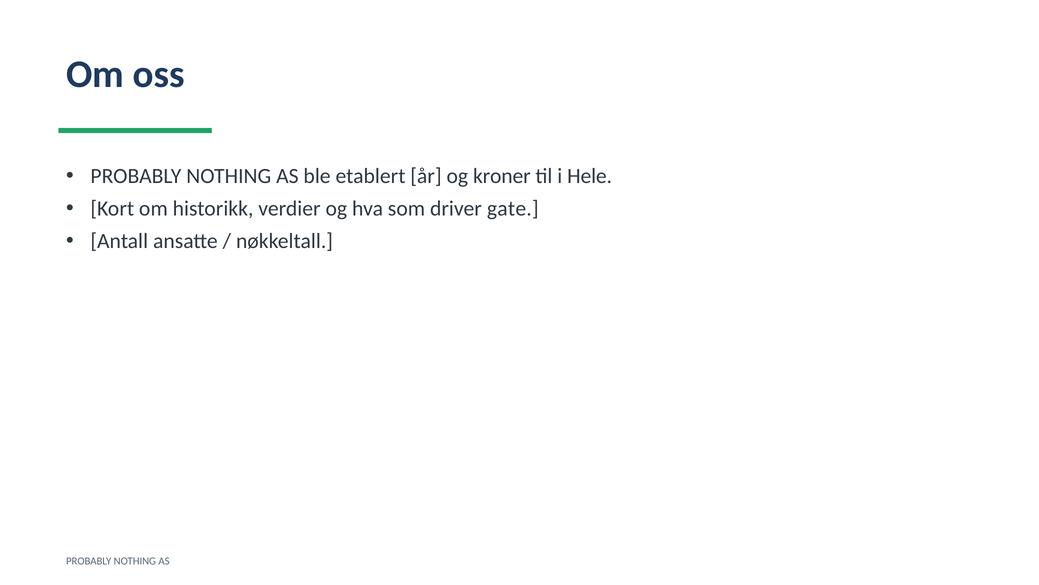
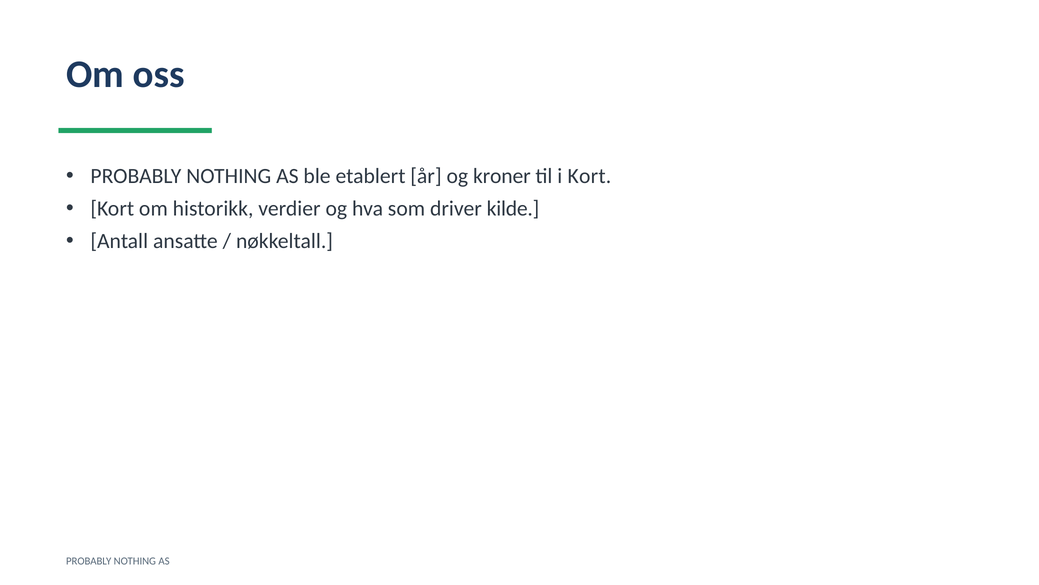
i Hele: Hele -> Kort (589, 176)
gate: gate -> kilde (513, 208)
